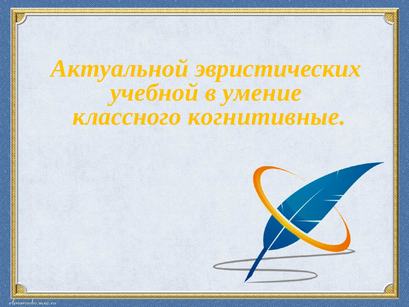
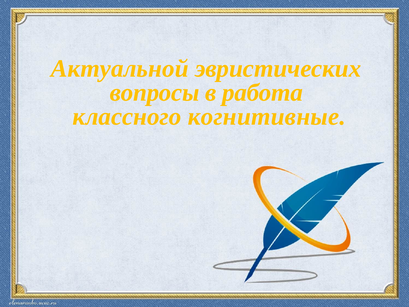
учебной: учебной -> вопросы (155, 92)
умение: умение -> работа (263, 92)
